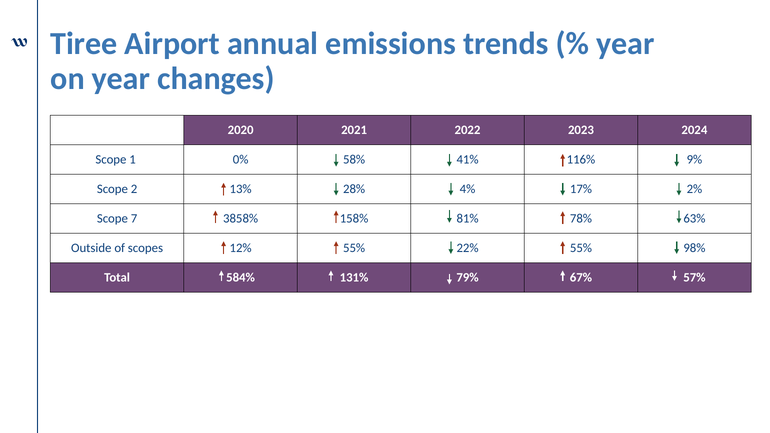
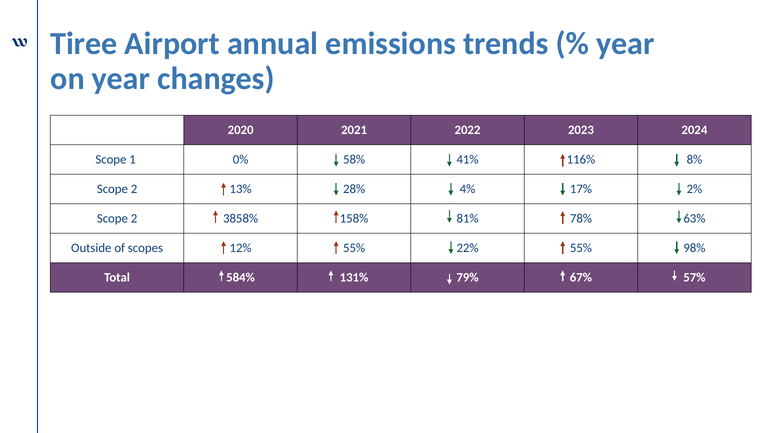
9%: 9% -> 8% (694, 159)
7: 7 -> 2 (134, 219)
